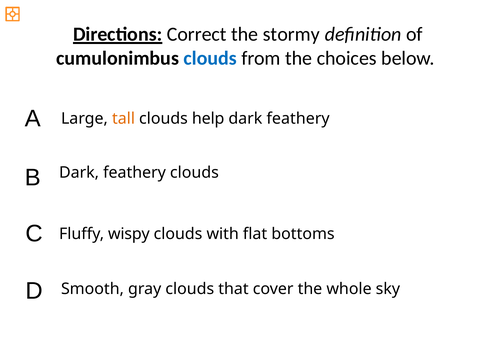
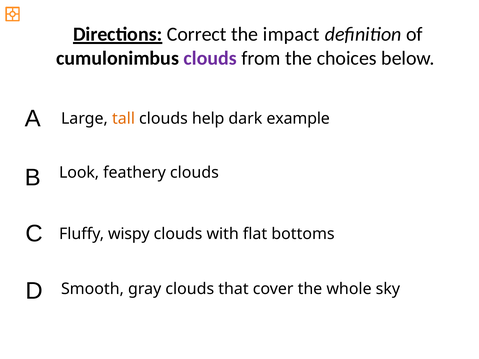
stormy: stormy -> impact (291, 34)
clouds colour: blue -> purple (210, 58)
feathery: feathery -> example (298, 119)
Dark: Dark -> Look (79, 173)
